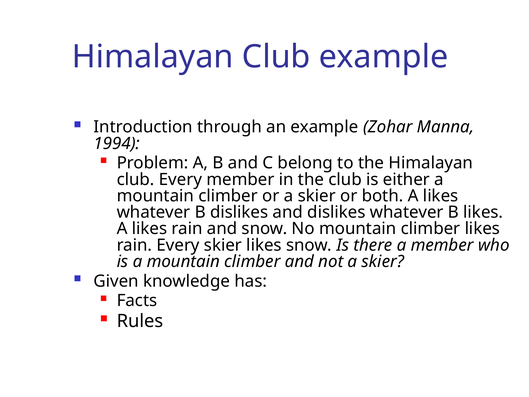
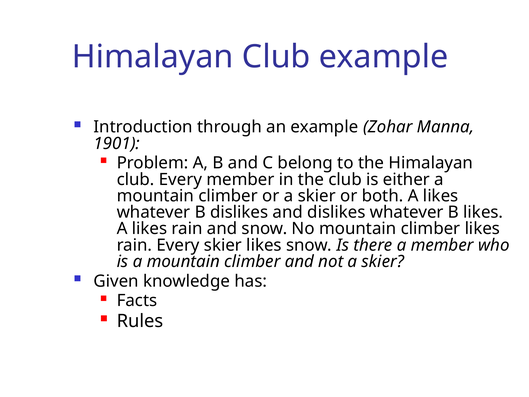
1994: 1994 -> 1901 (117, 143)
